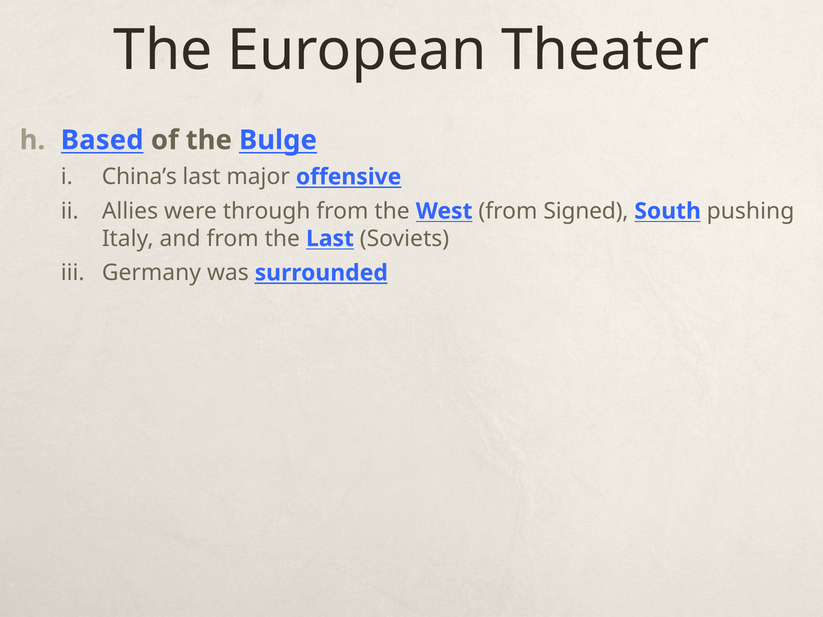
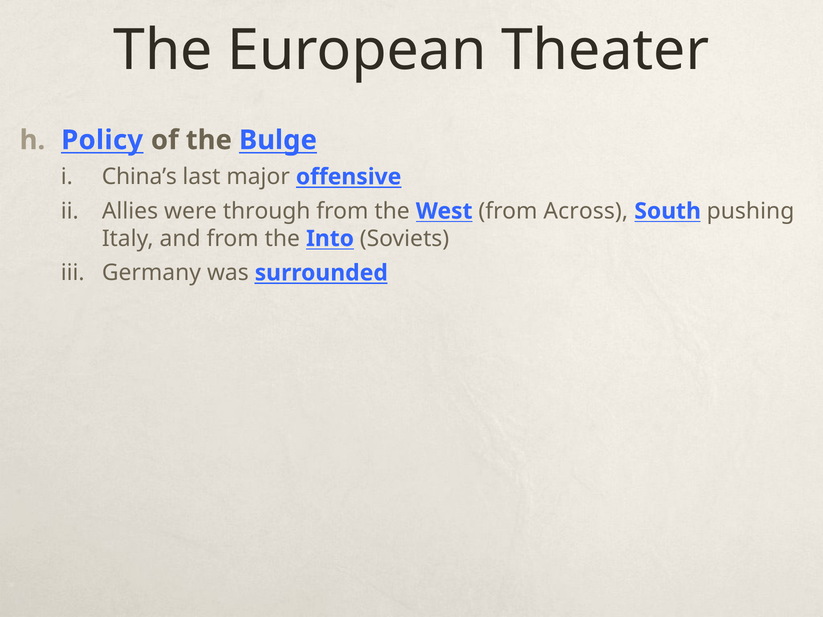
Based: Based -> Policy (102, 140)
Signed: Signed -> Across (586, 211)
the Last: Last -> Into (330, 239)
